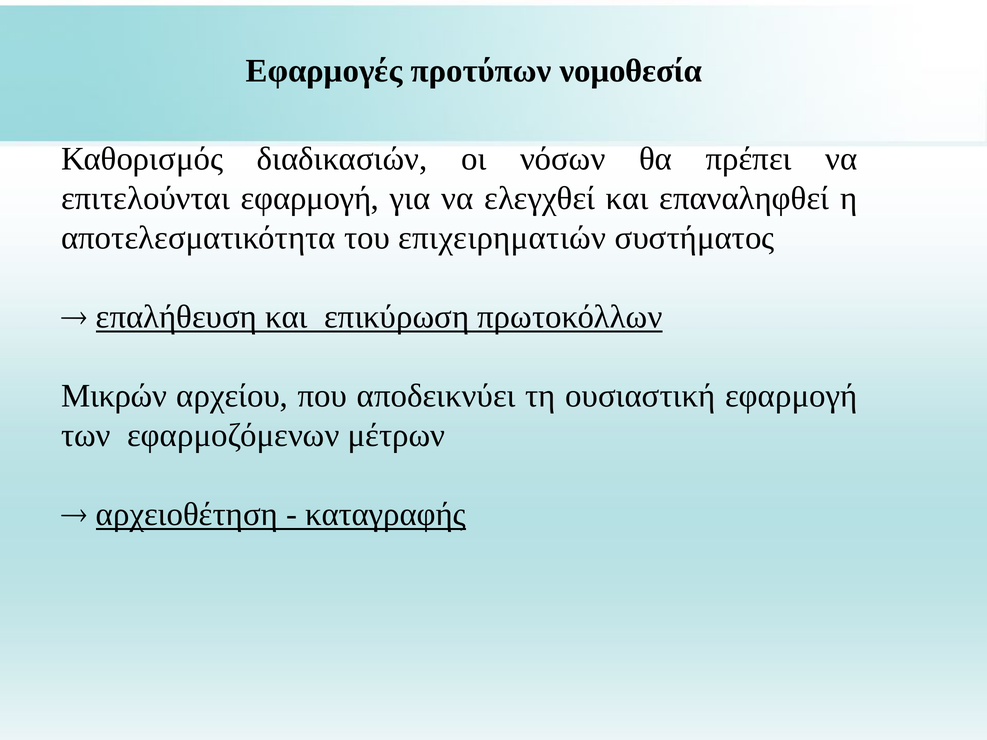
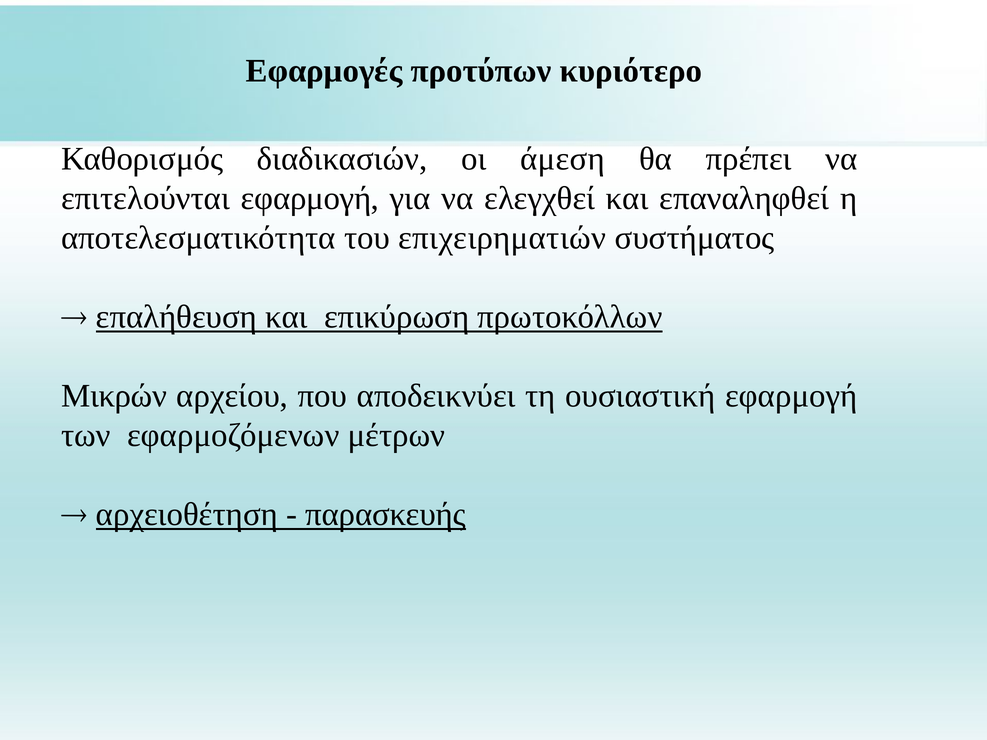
νομοθεσία: νομοθεσία -> κυριότερο (631, 71)
νόσων: νόσων -> άμεση (563, 159)
καταγραφής: καταγραφής -> παρασκευής (386, 515)
